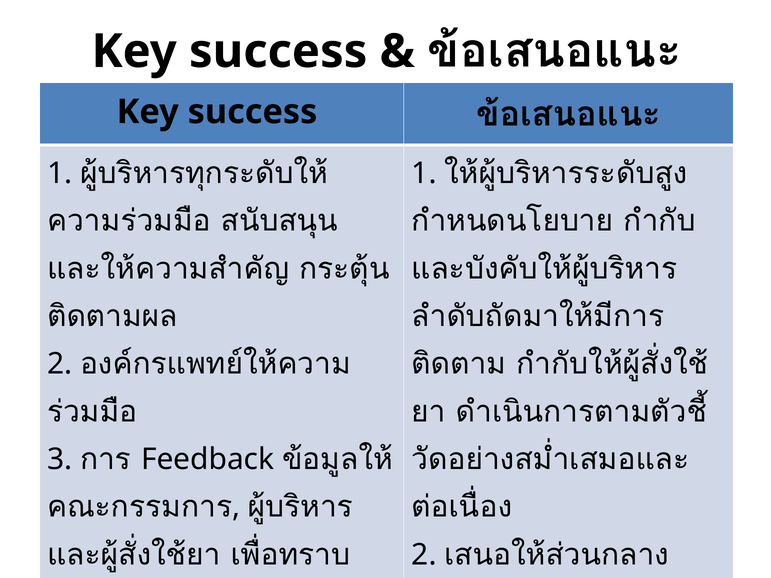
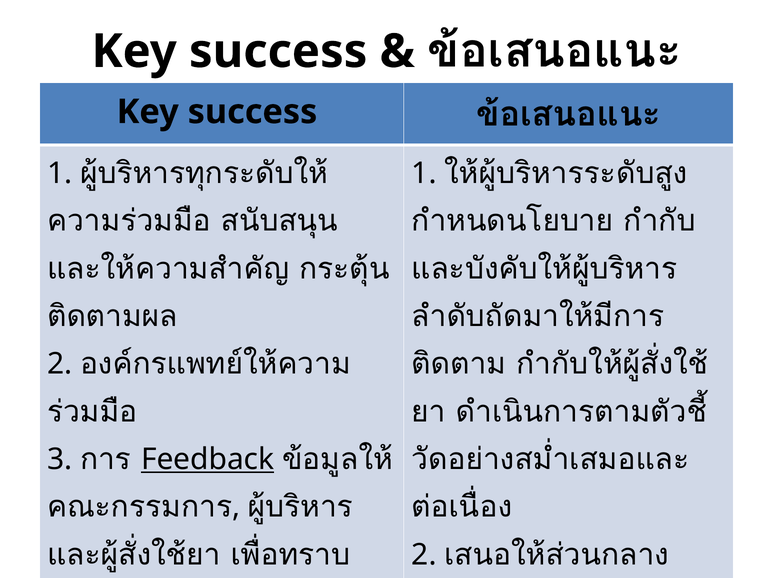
Feedback underline: none -> present (208, 460)
